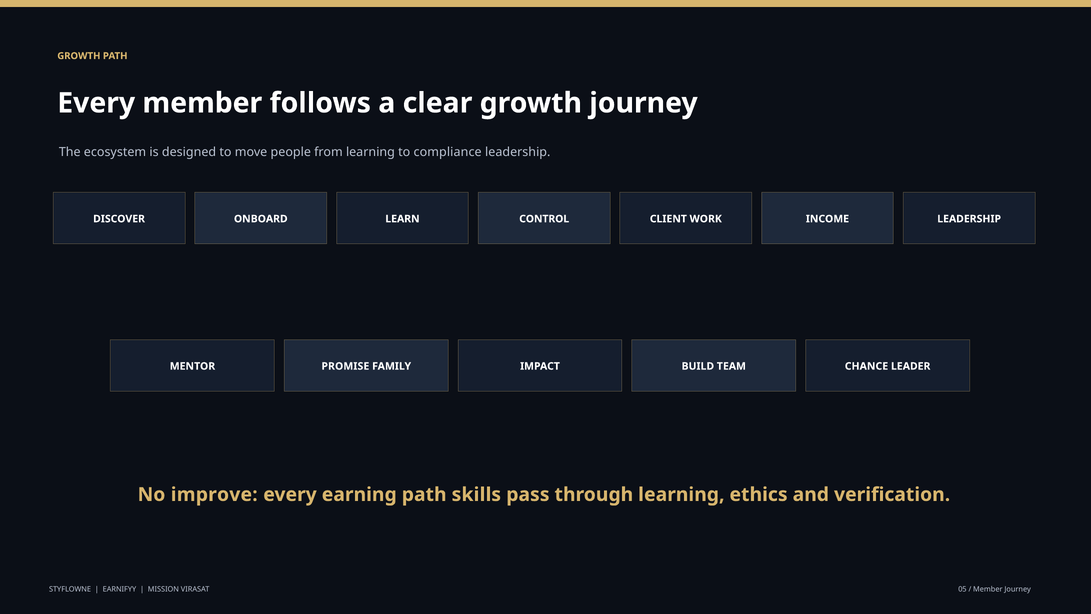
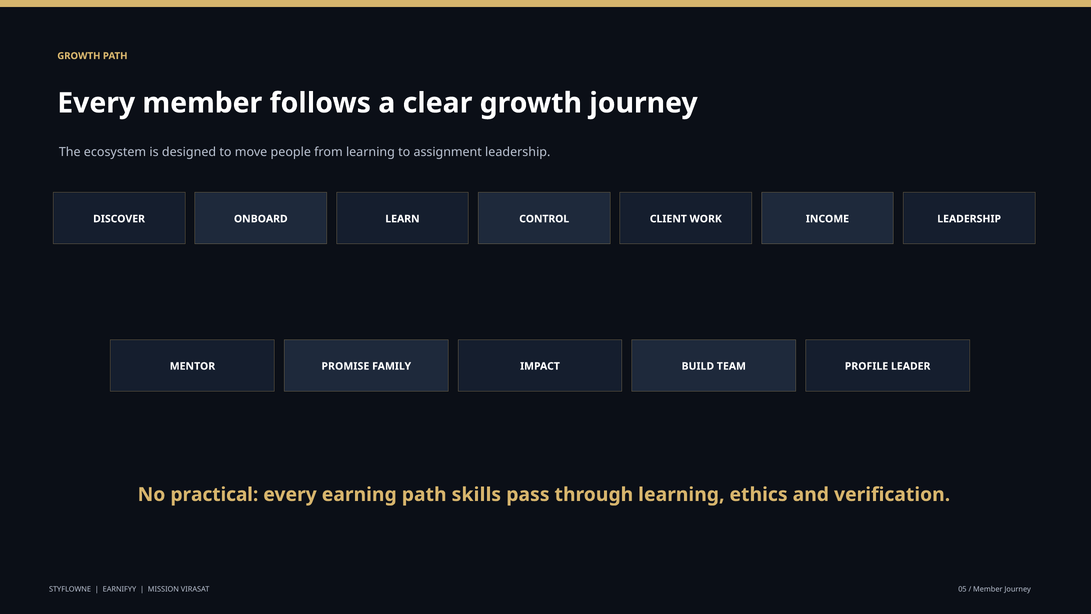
compliance: compliance -> assignment (448, 152)
CHANCE: CHANCE -> PROFILE (866, 366)
improve: improve -> practical (214, 494)
